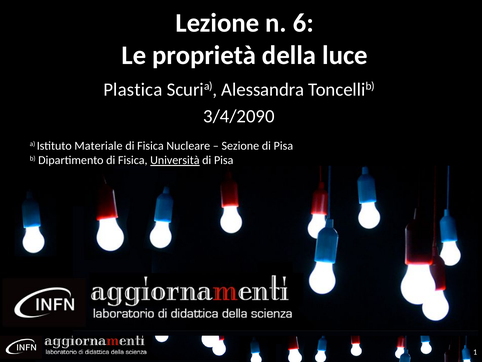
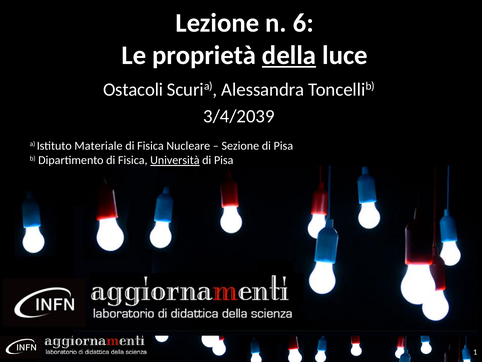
della underline: none -> present (289, 55)
Plastica: Plastica -> Ostacoli (133, 89)
3/4/2090: 3/4/2090 -> 3/4/2039 (239, 116)
